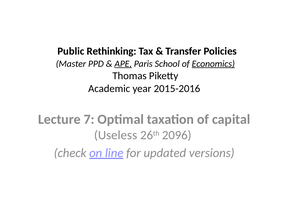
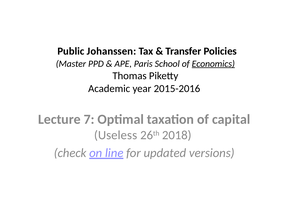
Rethinking: Rethinking -> Johanssen (111, 51)
APE underline: present -> none (123, 64)
2096: 2096 -> 2018 (177, 135)
